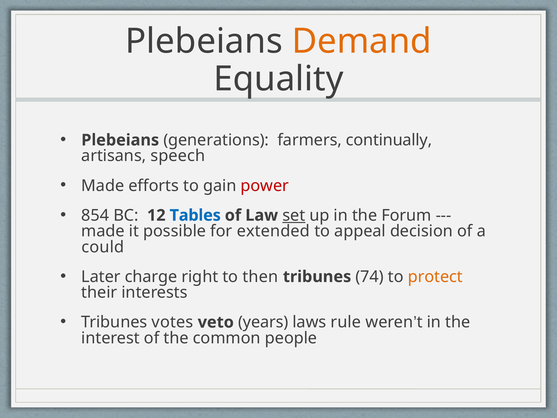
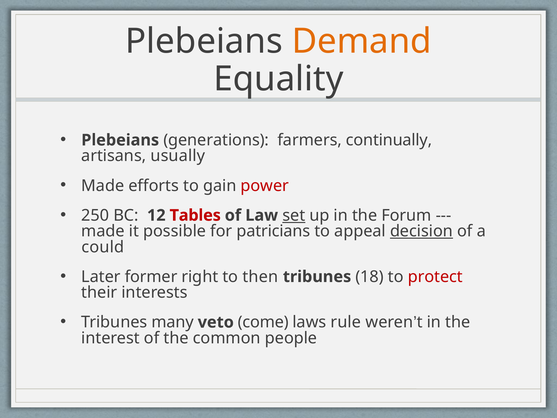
speech: speech -> usually (178, 156)
854: 854 -> 250 (95, 215)
Tables colour: blue -> red (195, 215)
extended: extended -> patricians (273, 231)
decision underline: none -> present (422, 231)
charge: charge -> former (151, 277)
74: 74 -> 18 (370, 277)
protect colour: orange -> red (435, 277)
votes: votes -> many (173, 322)
years: years -> come (263, 322)
